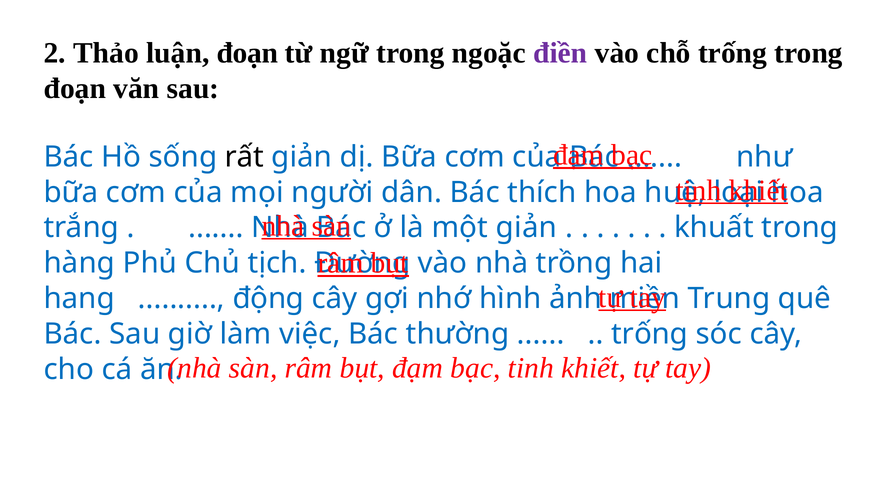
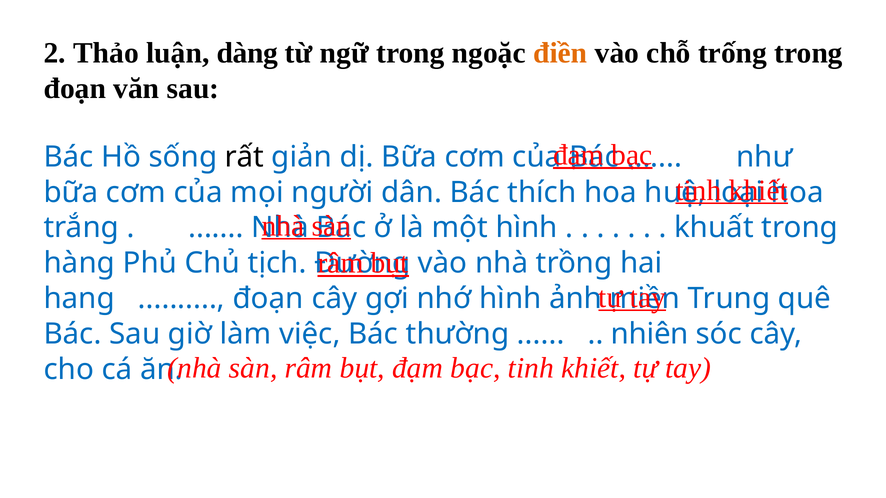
luận đoạn: đoạn -> dàng (247, 53)
điền colour: purple -> orange (560, 53)
một giản: giản -> hình (527, 228)
động: động -> đoạn (268, 299)
trống: trống -> nhiên (650, 334)
